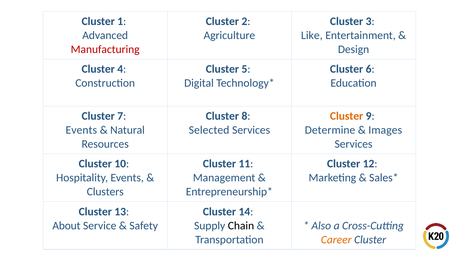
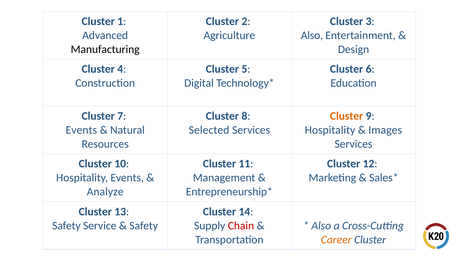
Like: Like -> Also (312, 35)
Manufacturing colour: red -> black (105, 49)
Determine: Determine -> Hospitality (330, 130)
Clusters: Clusters -> Analyze (105, 192)
About: About -> Safety (66, 226)
Chain colour: black -> red (241, 226)
